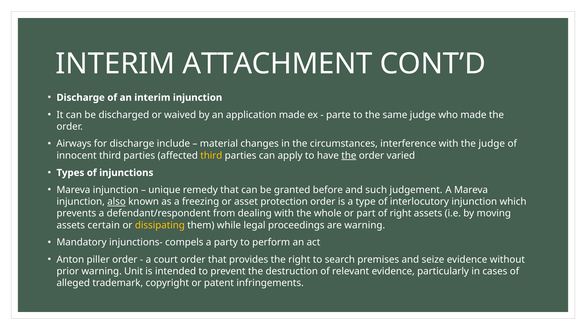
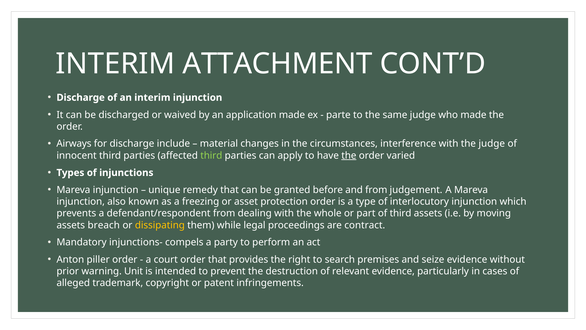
third colour: yellow -> light green (211, 155)
and such: such -> from (376, 190)
also underline: present -> none (117, 201)
of right: right -> third (401, 213)
certain: certain -> breach (104, 225)
are warning: warning -> contract (365, 225)
